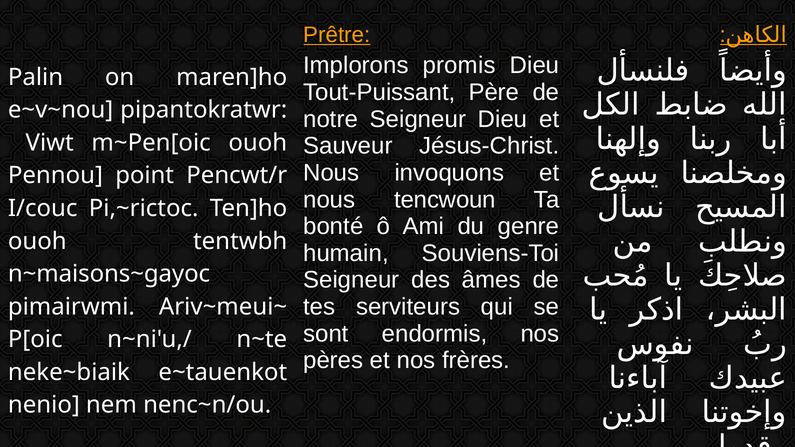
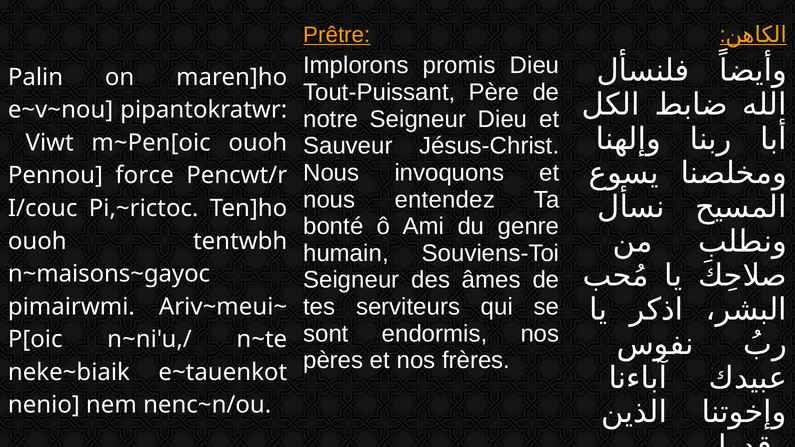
point: point -> force (145, 176)
tencwoun: tencwoun -> entendez (445, 200)
